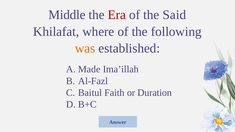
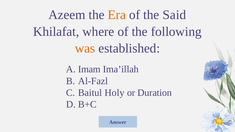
Middle: Middle -> Azeem (67, 15)
Era colour: red -> orange (117, 15)
Made: Made -> Imam (89, 69)
Faith: Faith -> Holy (114, 93)
